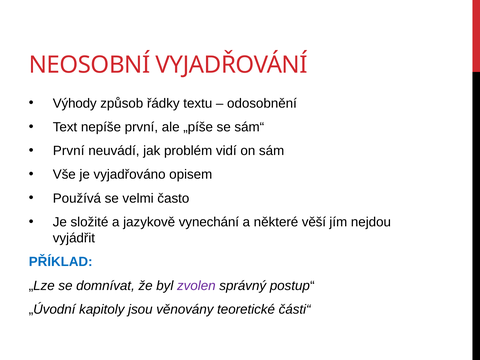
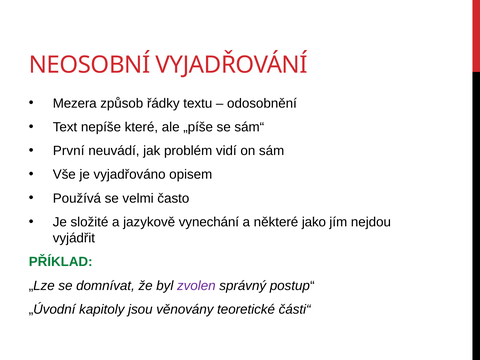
Výhody: Výhody -> Mezera (75, 103)
nepíše první: první -> které (141, 127)
věší: věší -> jako (314, 222)
PŘÍKLAD colour: blue -> green (61, 262)
